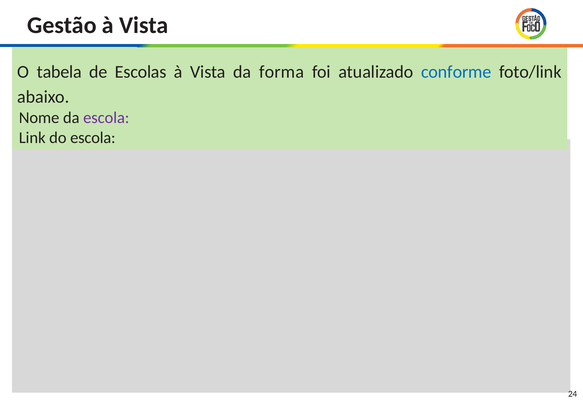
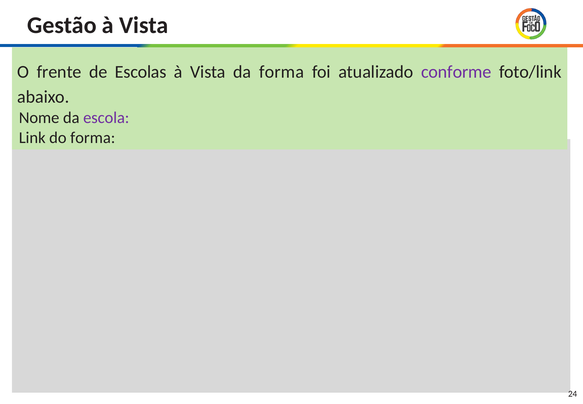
tabela: tabela -> frente (59, 72)
conforme colour: blue -> purple (456, 72)
do escola: escola -> forma (93, 137)
